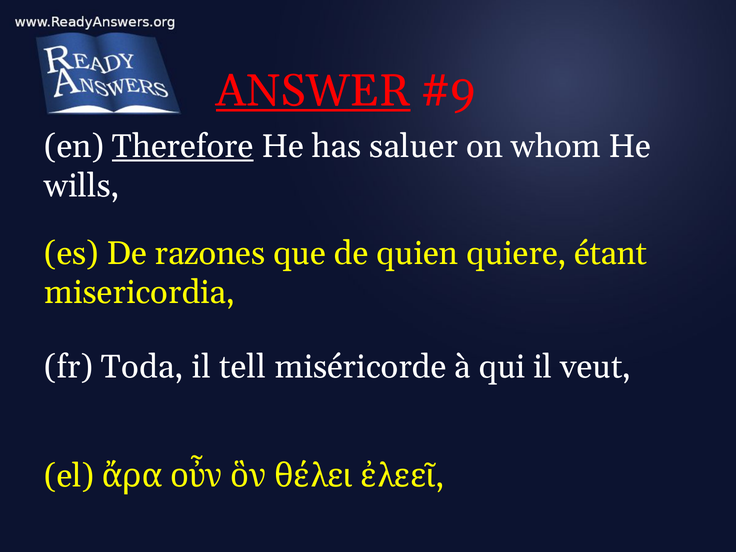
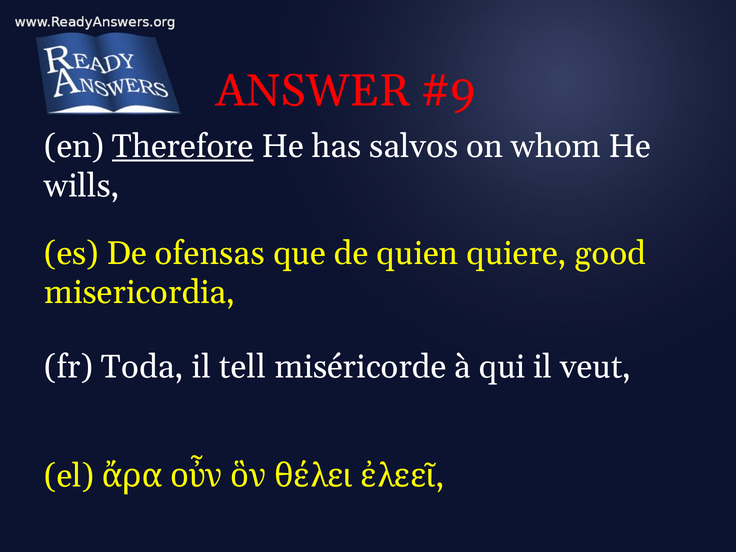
ANSWER underline: present -> none (313, 91)
saluer: saluer -> salvos (414, 147)
razones: razones -> ofensas (210, 253)
étant: étant -> good (610, 253)
